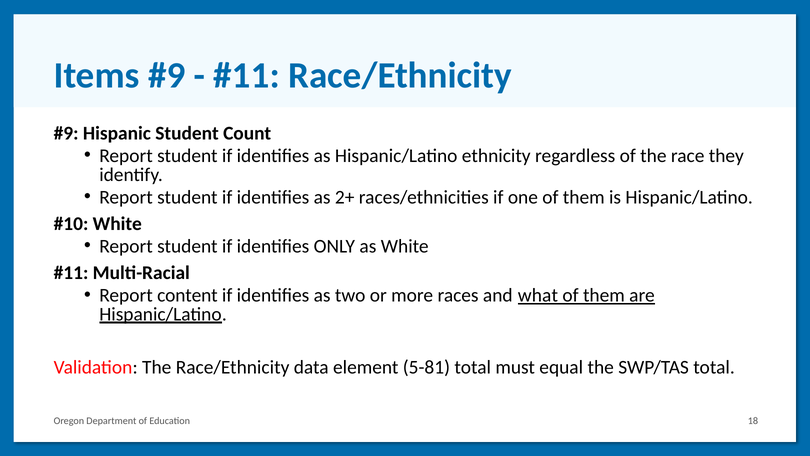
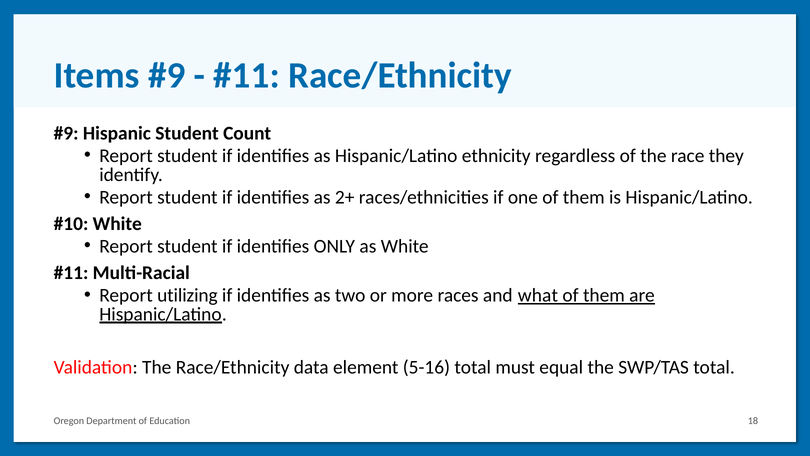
content: content -> utilizing (187, 295)
5-81: 5-81 -> 5-16 (426, 367)
